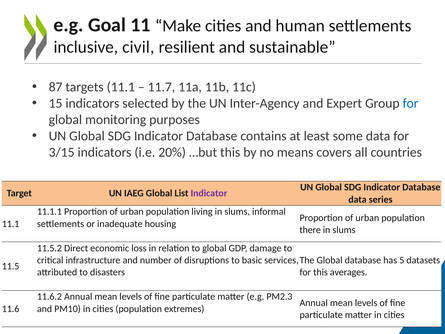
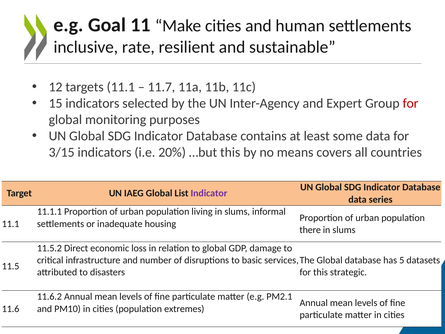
civil: civil -> rate (138, 47)
87: 87 -> 12 (56, 87)
for colour: blue -> red (411, 103)
averages: averages -> strategic (349, 272)
PM2.3: PM2.3 -> PM2.1 (279, 296)
